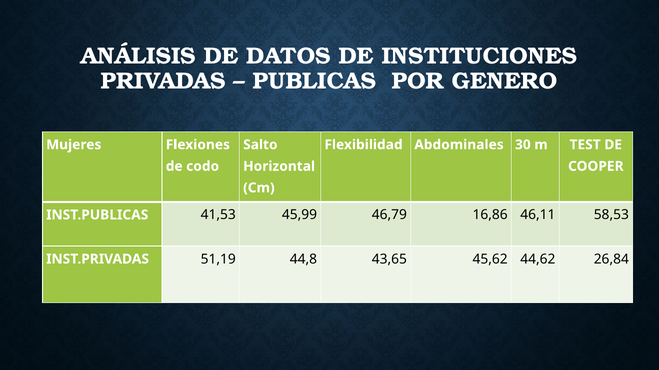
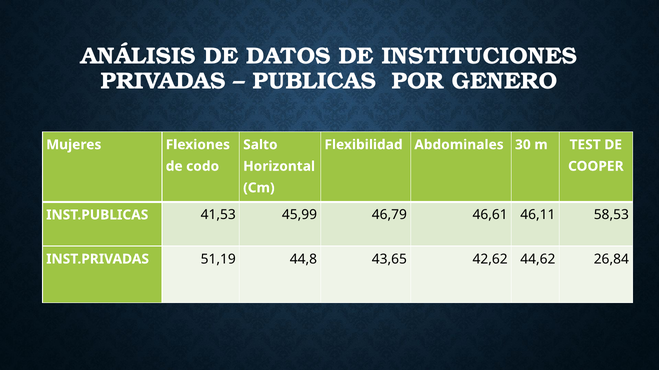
16,86: 16,86 -> 46,61 (490, 215)
45,62: 45,62 -> 42,62 (490, 259)
